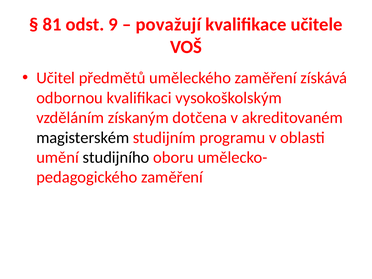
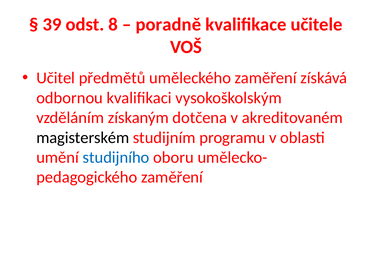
81: 81 -> 39 (52, 25)
9: 9 -> 8 (113, 25)
považují: považují -> poradně (168, 25)
studijního colour: black -> blue (116, 157)
